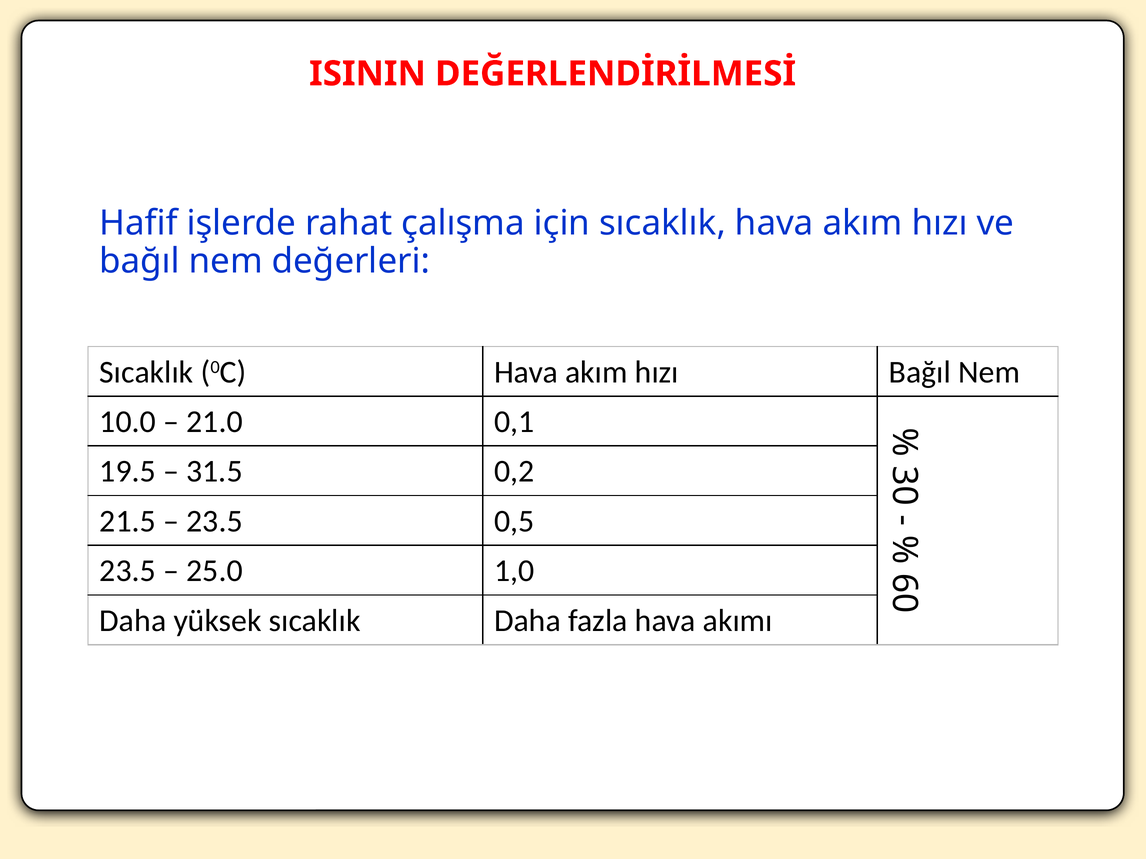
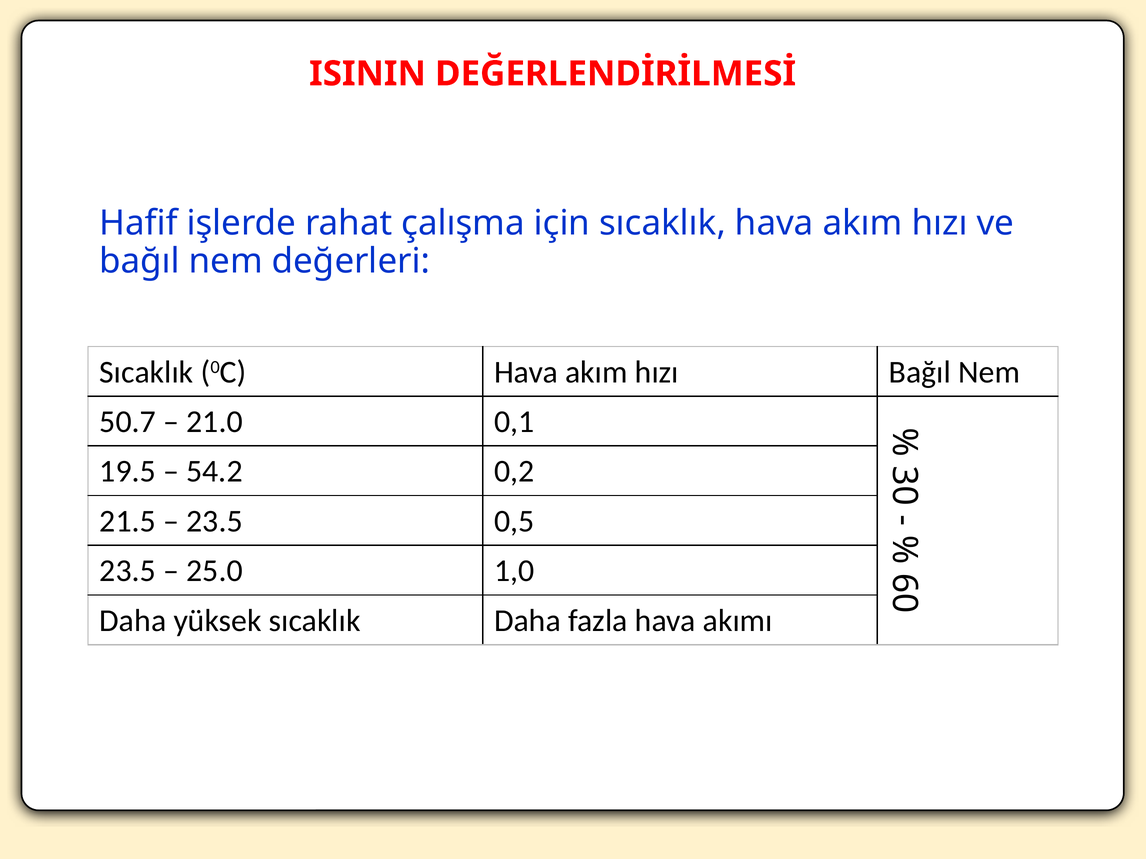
10.0: 10.0 -> 50.7 (128, 422)
31.5: 31.5 -> 54.2 (214, 472)
